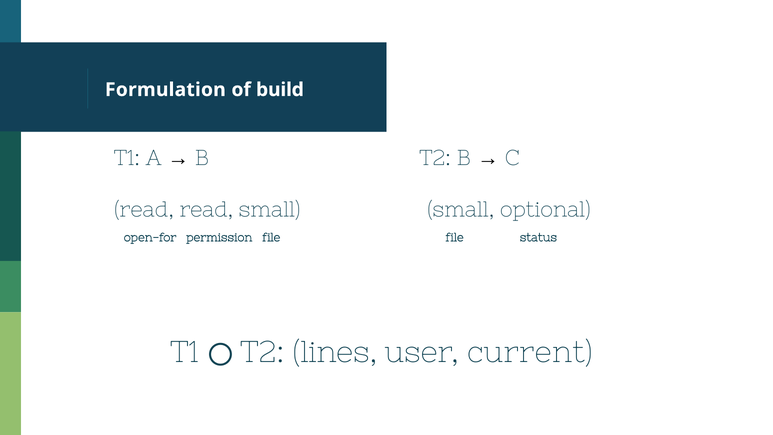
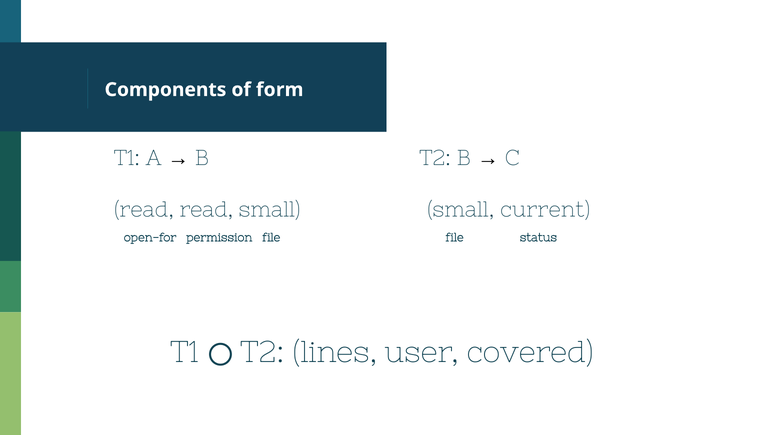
Formulation: Formulation -> Components (165, 90)
build: build -> form (280, 90)
optional: optional -> current (545, 210)
current: current -> covered (530, 352)
